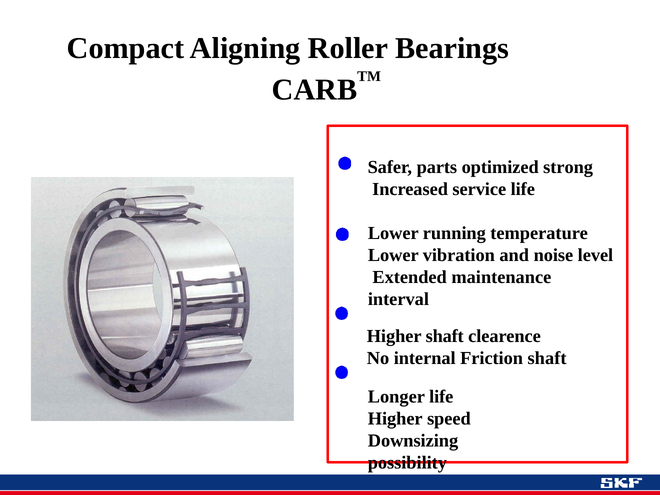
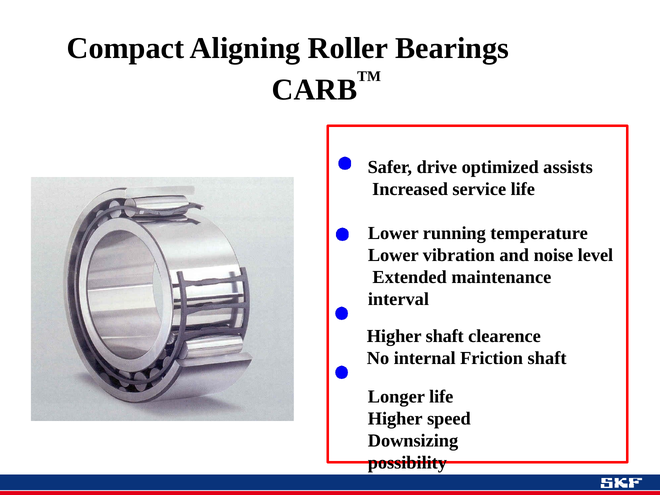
parts: parts -> drive (437, 167)
strong: strong -> assists (568, 167)
